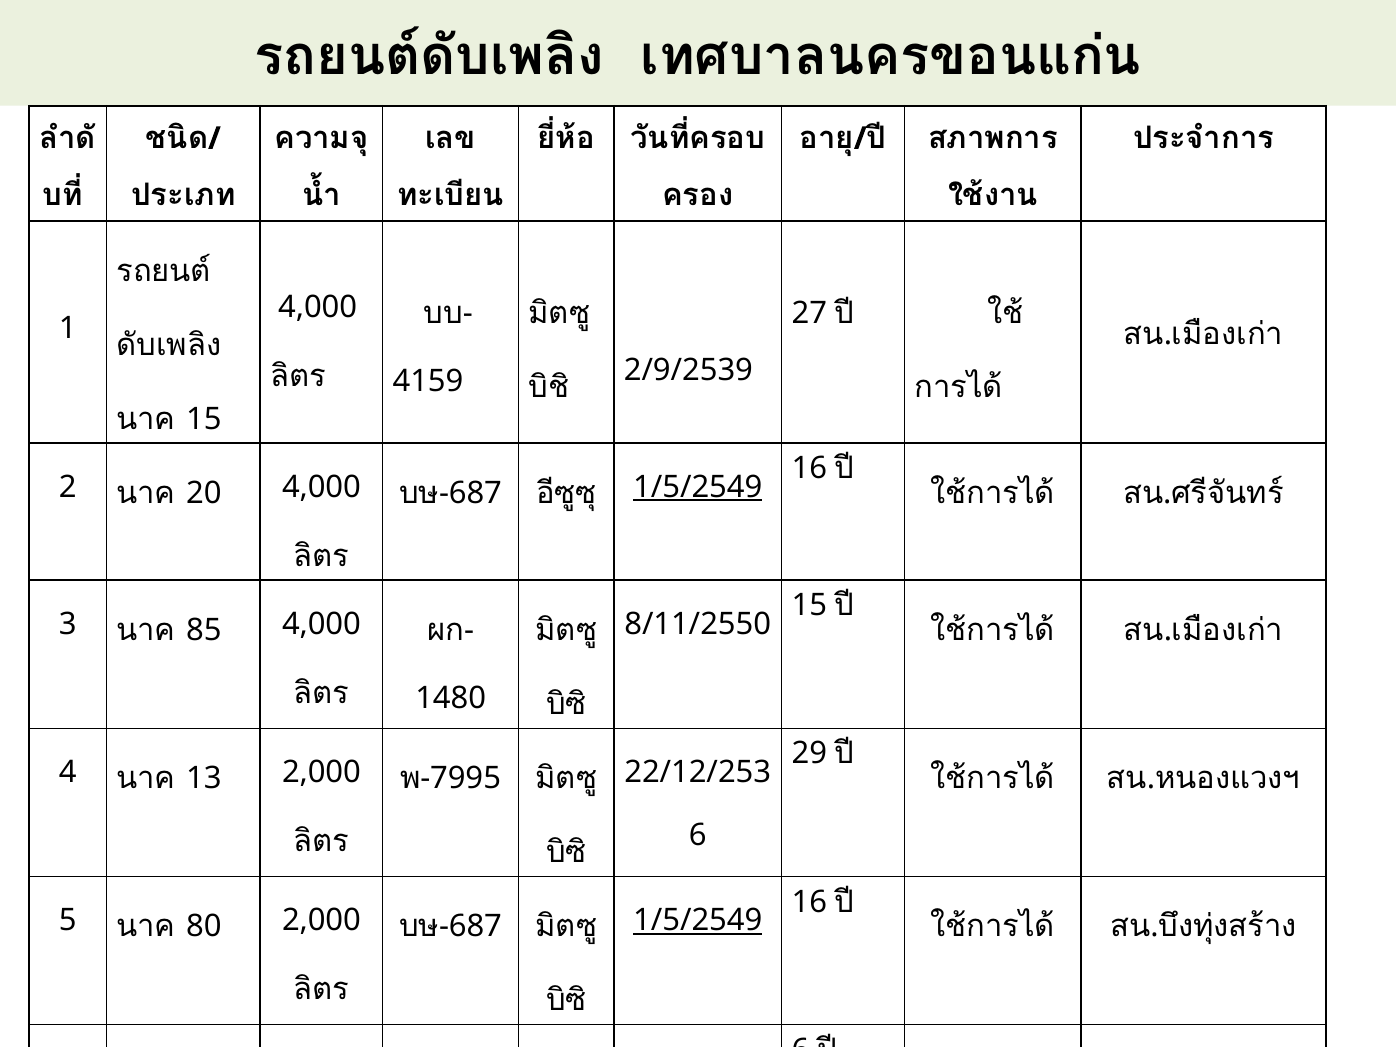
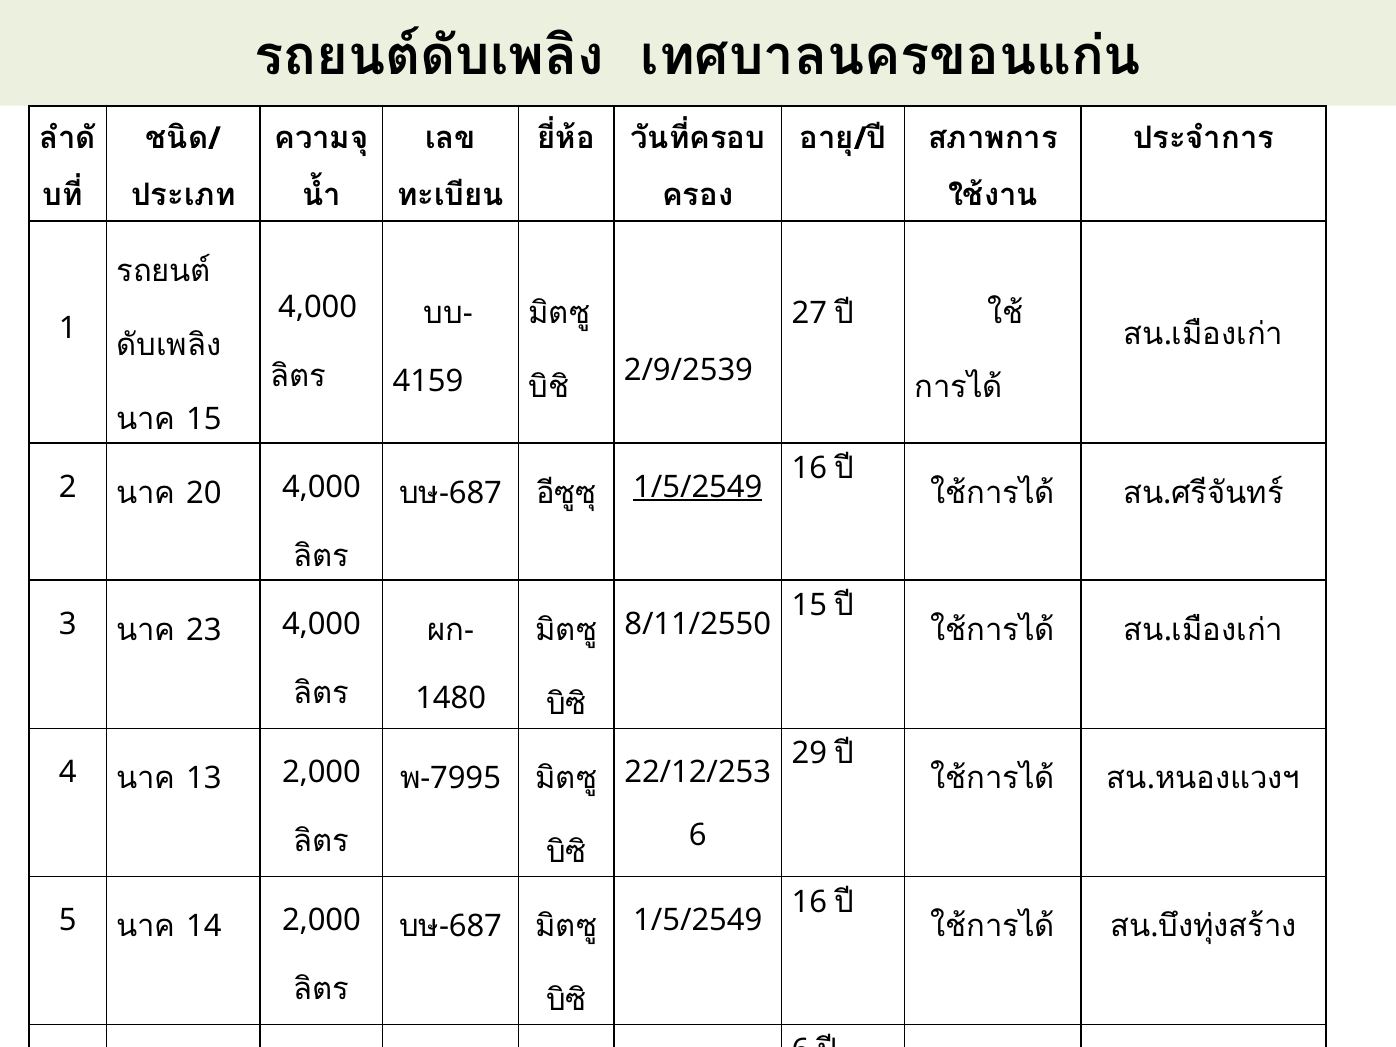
85: 85 -> 23 (204, 630)
80: 80 -> 14 (204, 927)
1/5/2549 underline: present -> none (698, 920)
